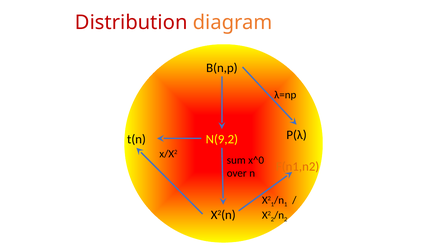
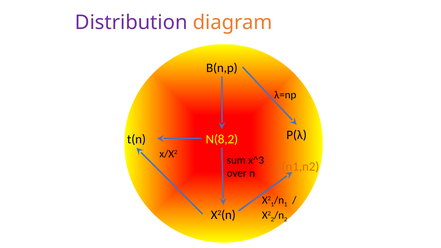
Distribution colour: red -> purple (131, 22)
N(9,2: N(9,2 -> N(8,2 (222, 139)
x^0: x^0 -> x^3 (256, 160)
